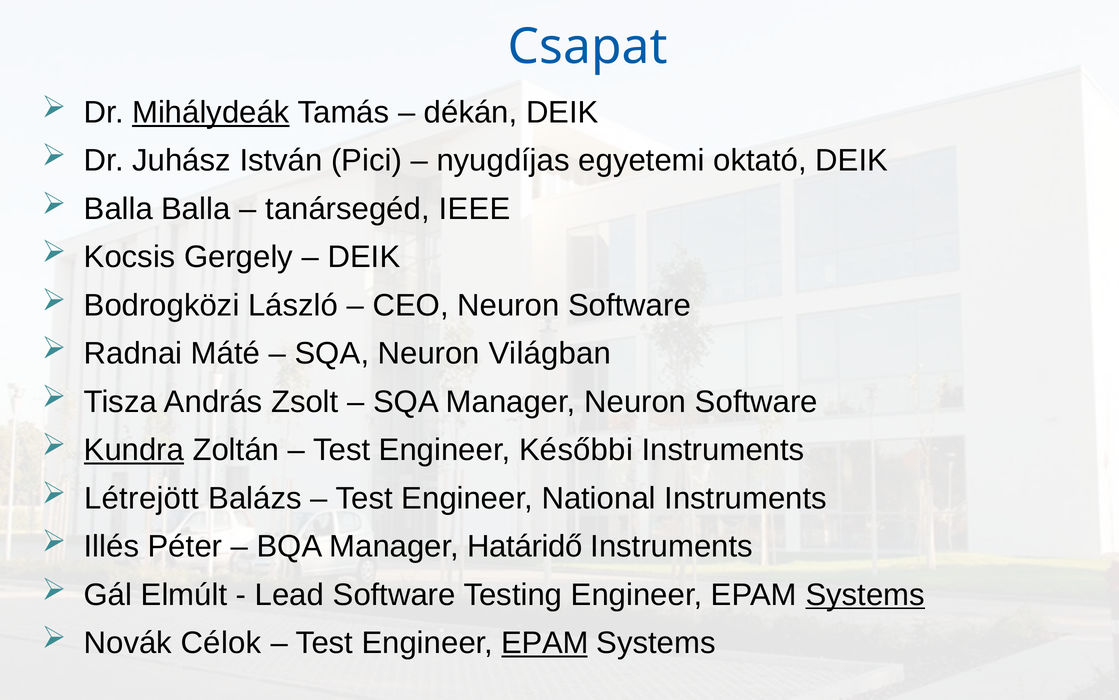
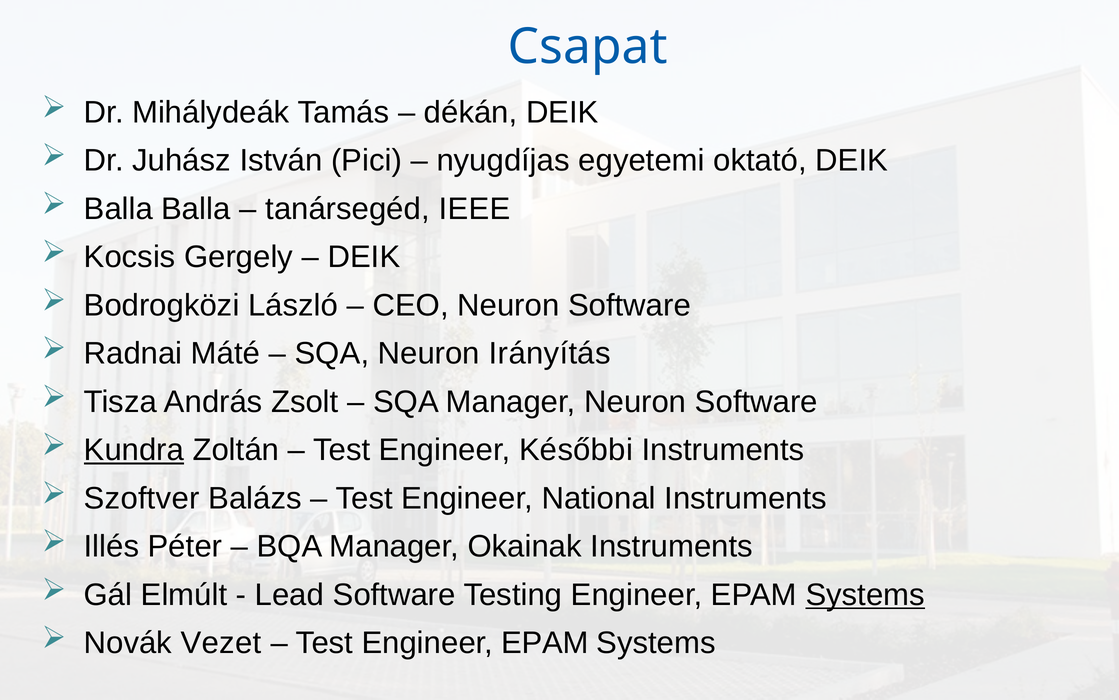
Mihálydeák underline: present -> none (211, 112)
Világban: Világban -> Irányítás (550, 353)
Létrejött: Létrejött -> Szoftver (142, 498)
Határidő: Határidő -> Okainak (525, 546)
Célok: Célok -> Vezet (221, 643)
EPAM underline: present -> none (545, 643)
